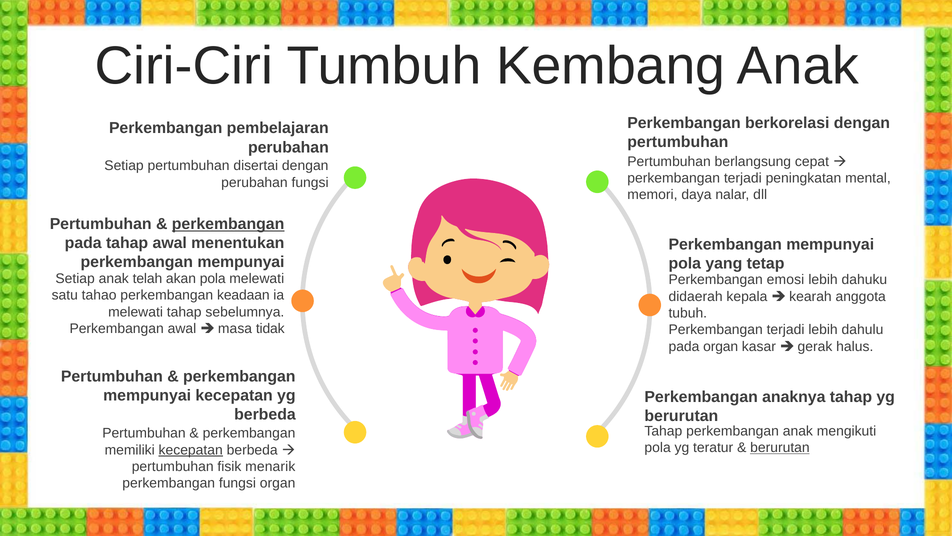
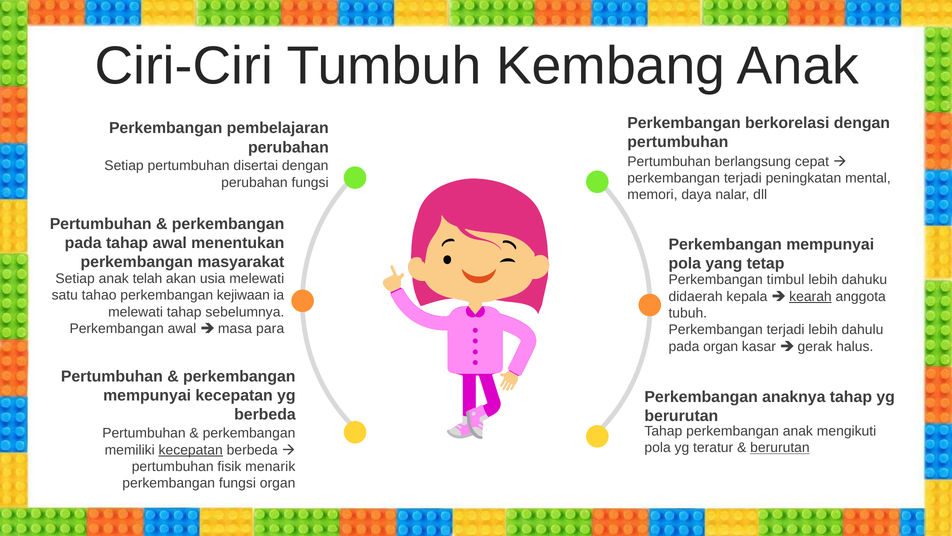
perkembangan underline: present -> none (228, 224)
mempunyai: mempunyai -> masyarakat (241, 262)
akan pola: pola -> usia (213, 278)
emosi: emosi -> timbul (786, 280)
keadaan: keadaan -> kejiwaan (243, 295)
kearah underline: none -> present (810, 296)
tidak: tidak -> para (270, 328)
